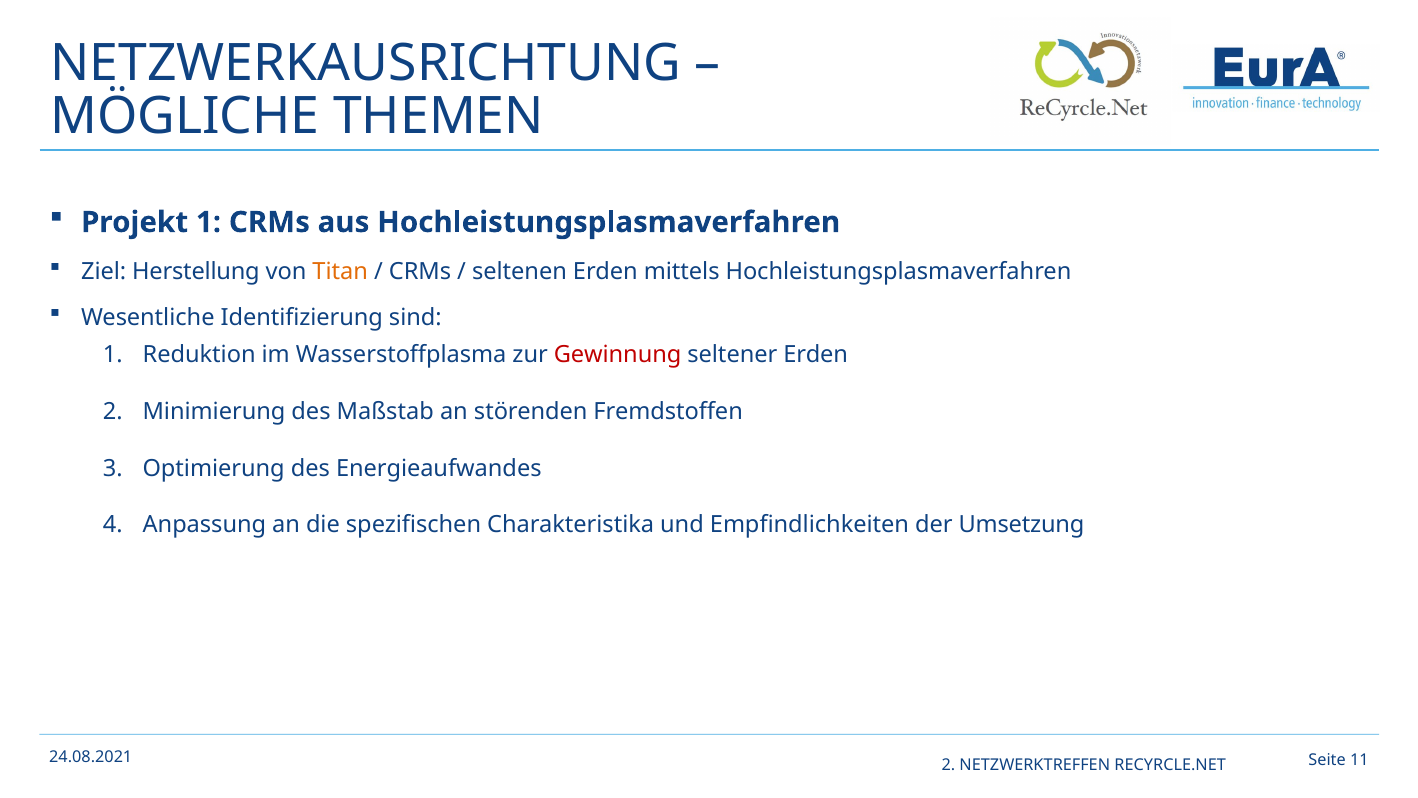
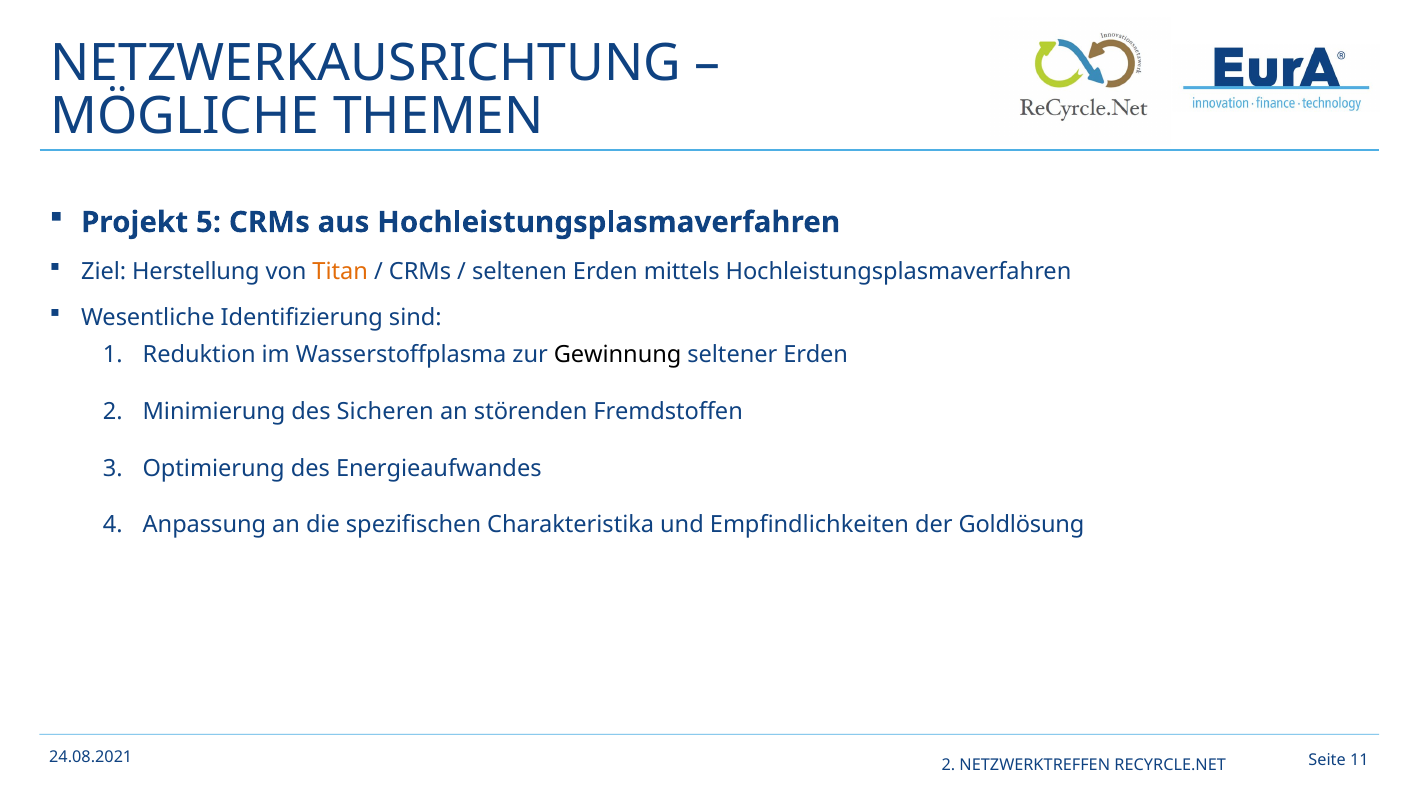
Projekt 1: 1 -> 5 (208, 222)
Gewinnung colour: red -> black (618, 355)
Maßstab: Maßstab -> Sicheren (385, 411)
Umsetzung: Umsetzung -> Goldlösung (1021, 525)
